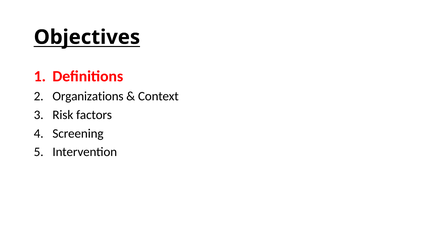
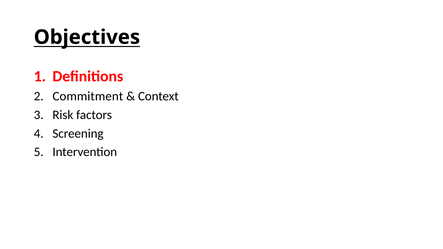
Organizations: Organizations -> Commitment (88, 96)
